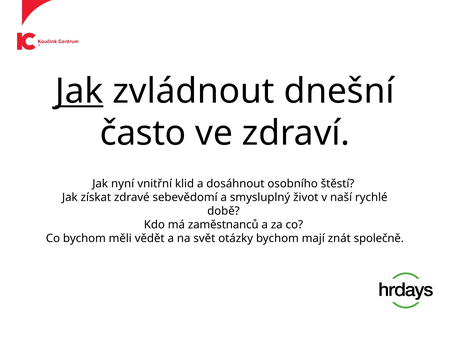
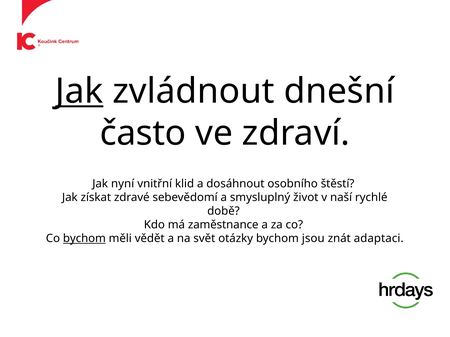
zaměstnanců: zaměstnanců -> zaměstnance (223, 225)
bychom underline: none -> present (84, 239)
mají: mají -> jsou (313, 239)
společně: společně -> adaptaci (379, 239)
